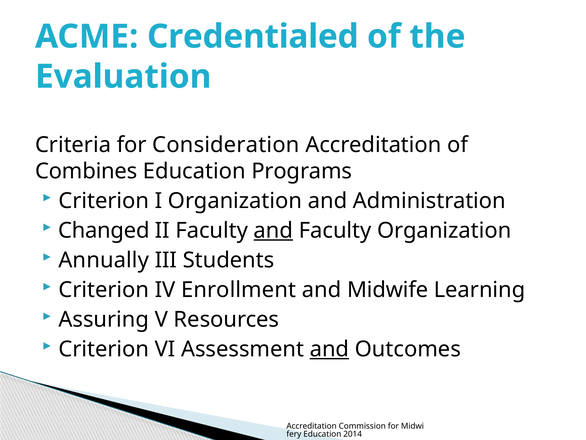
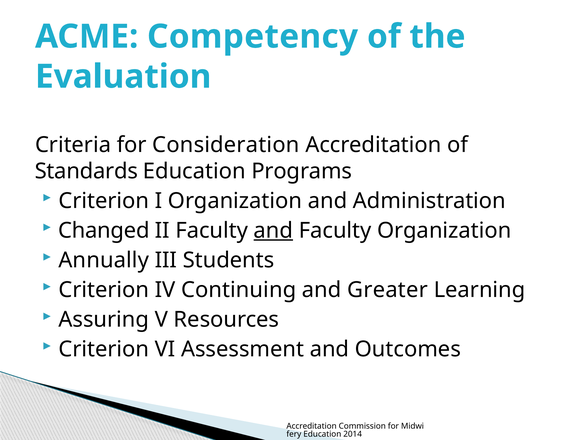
Credentialed: Credentialed -> Competency (253, 37)
Combines: Combines -> Standards (86, 171)
Enrollment: Enrollment -> Continuing (239, 290)
Midwife: Midwife -> Greater (387, 290)
and underline: present -> none (329, 349)
